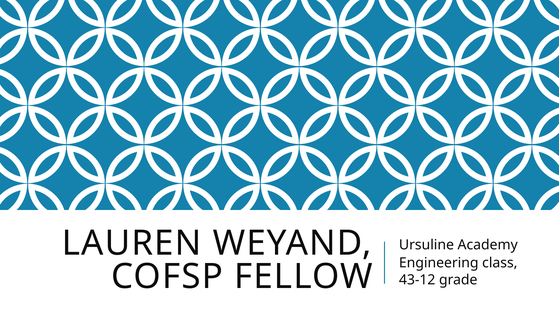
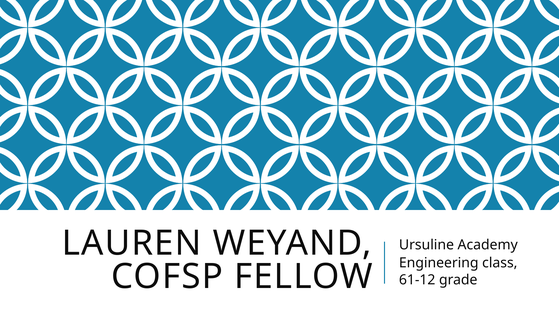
43-12: 43-12 -> 61-12 (417, 279)
